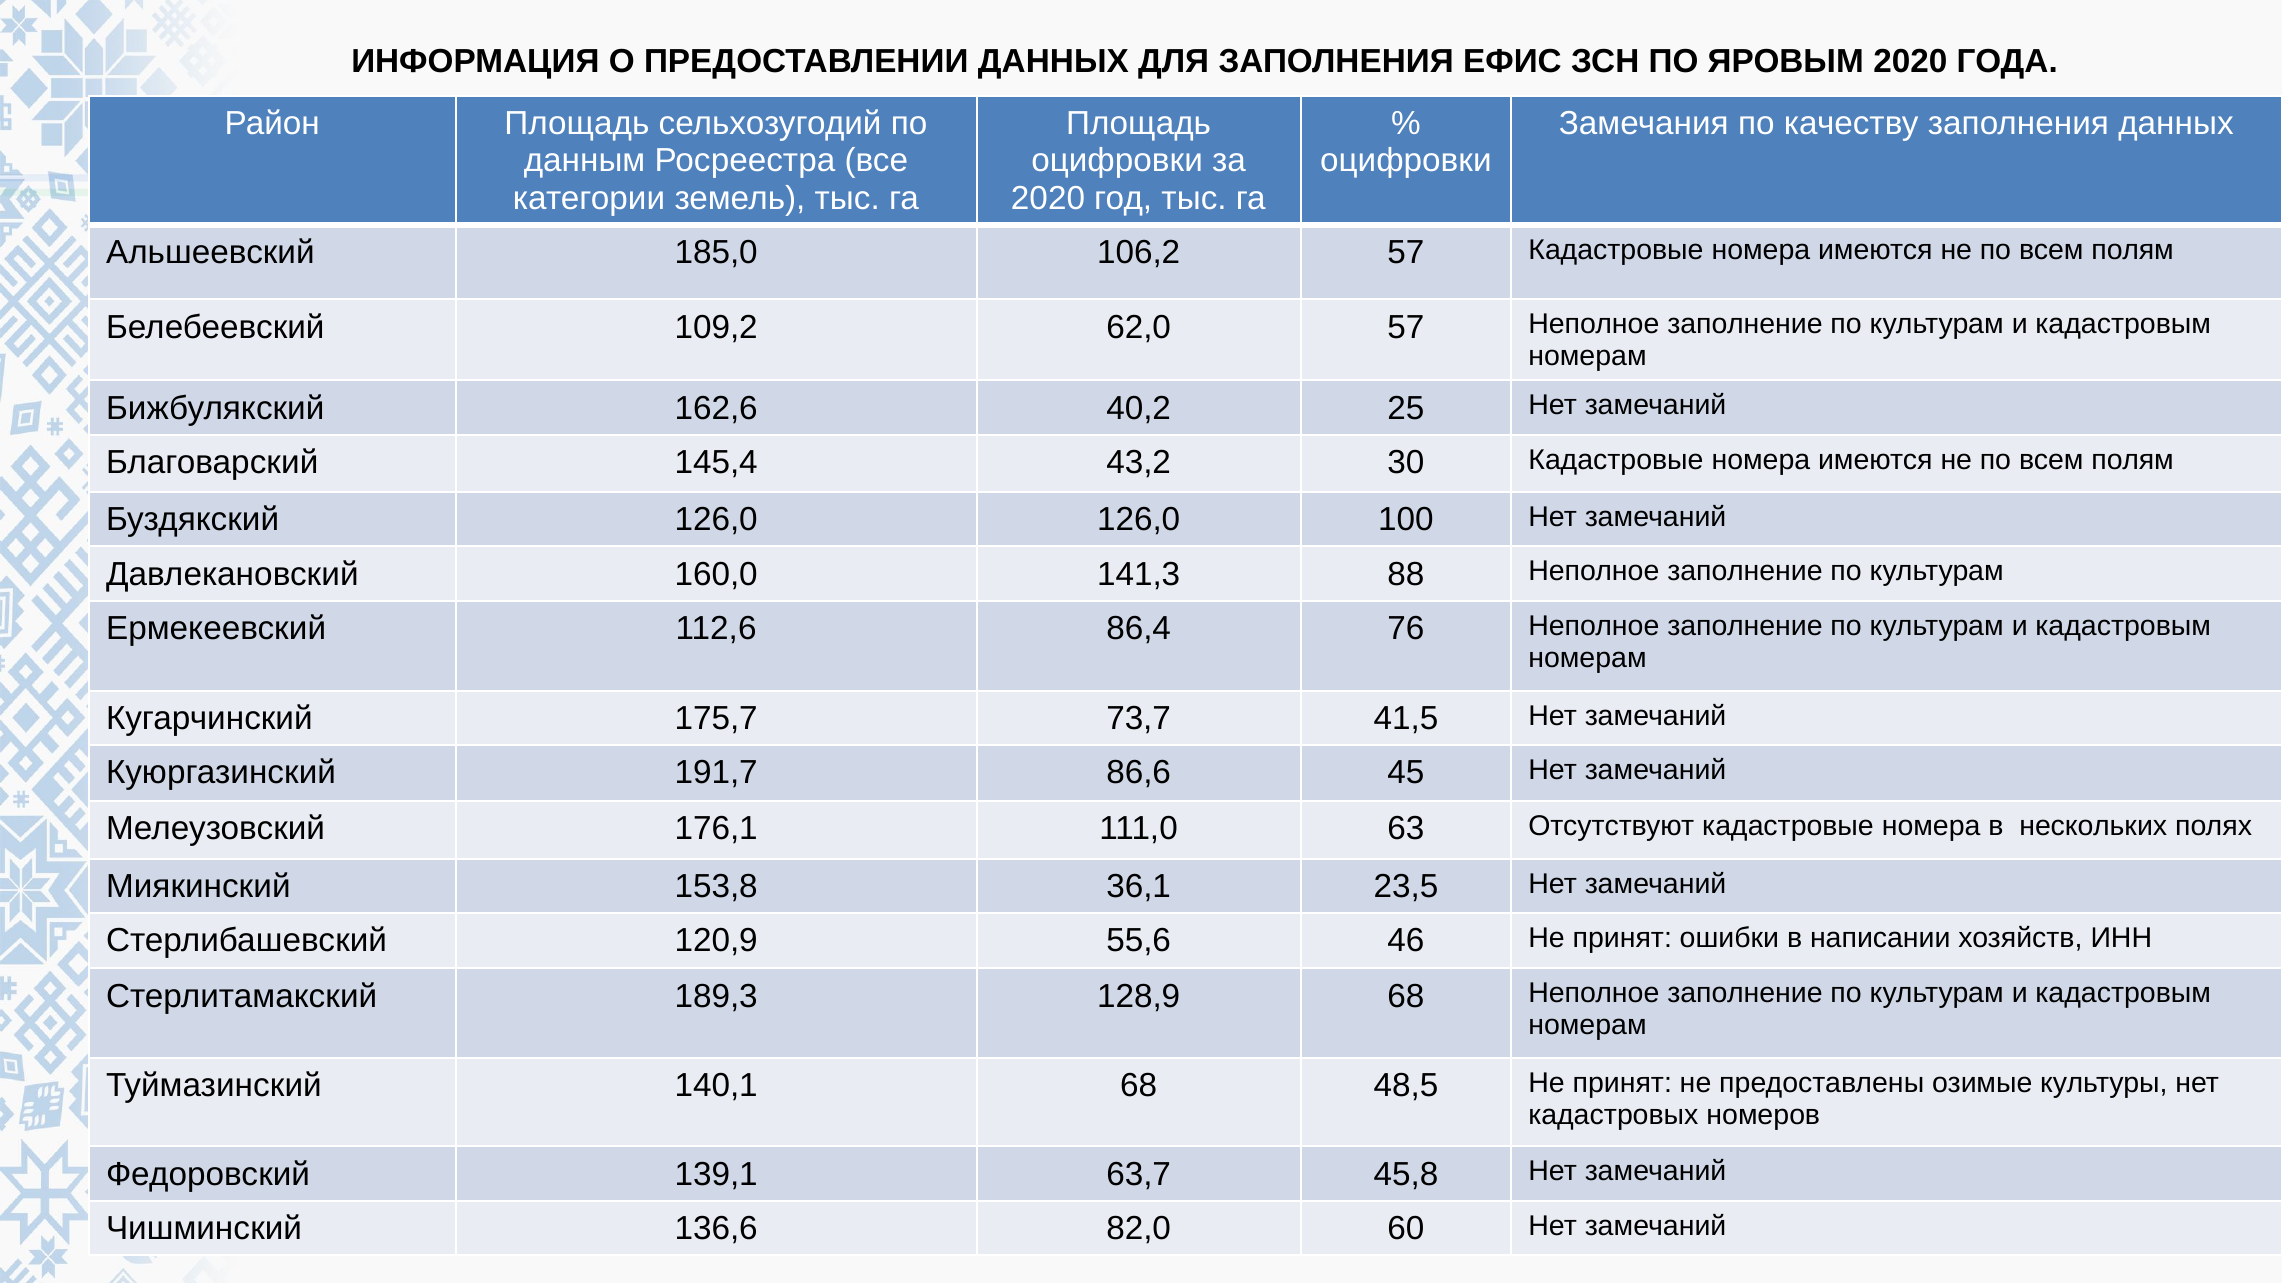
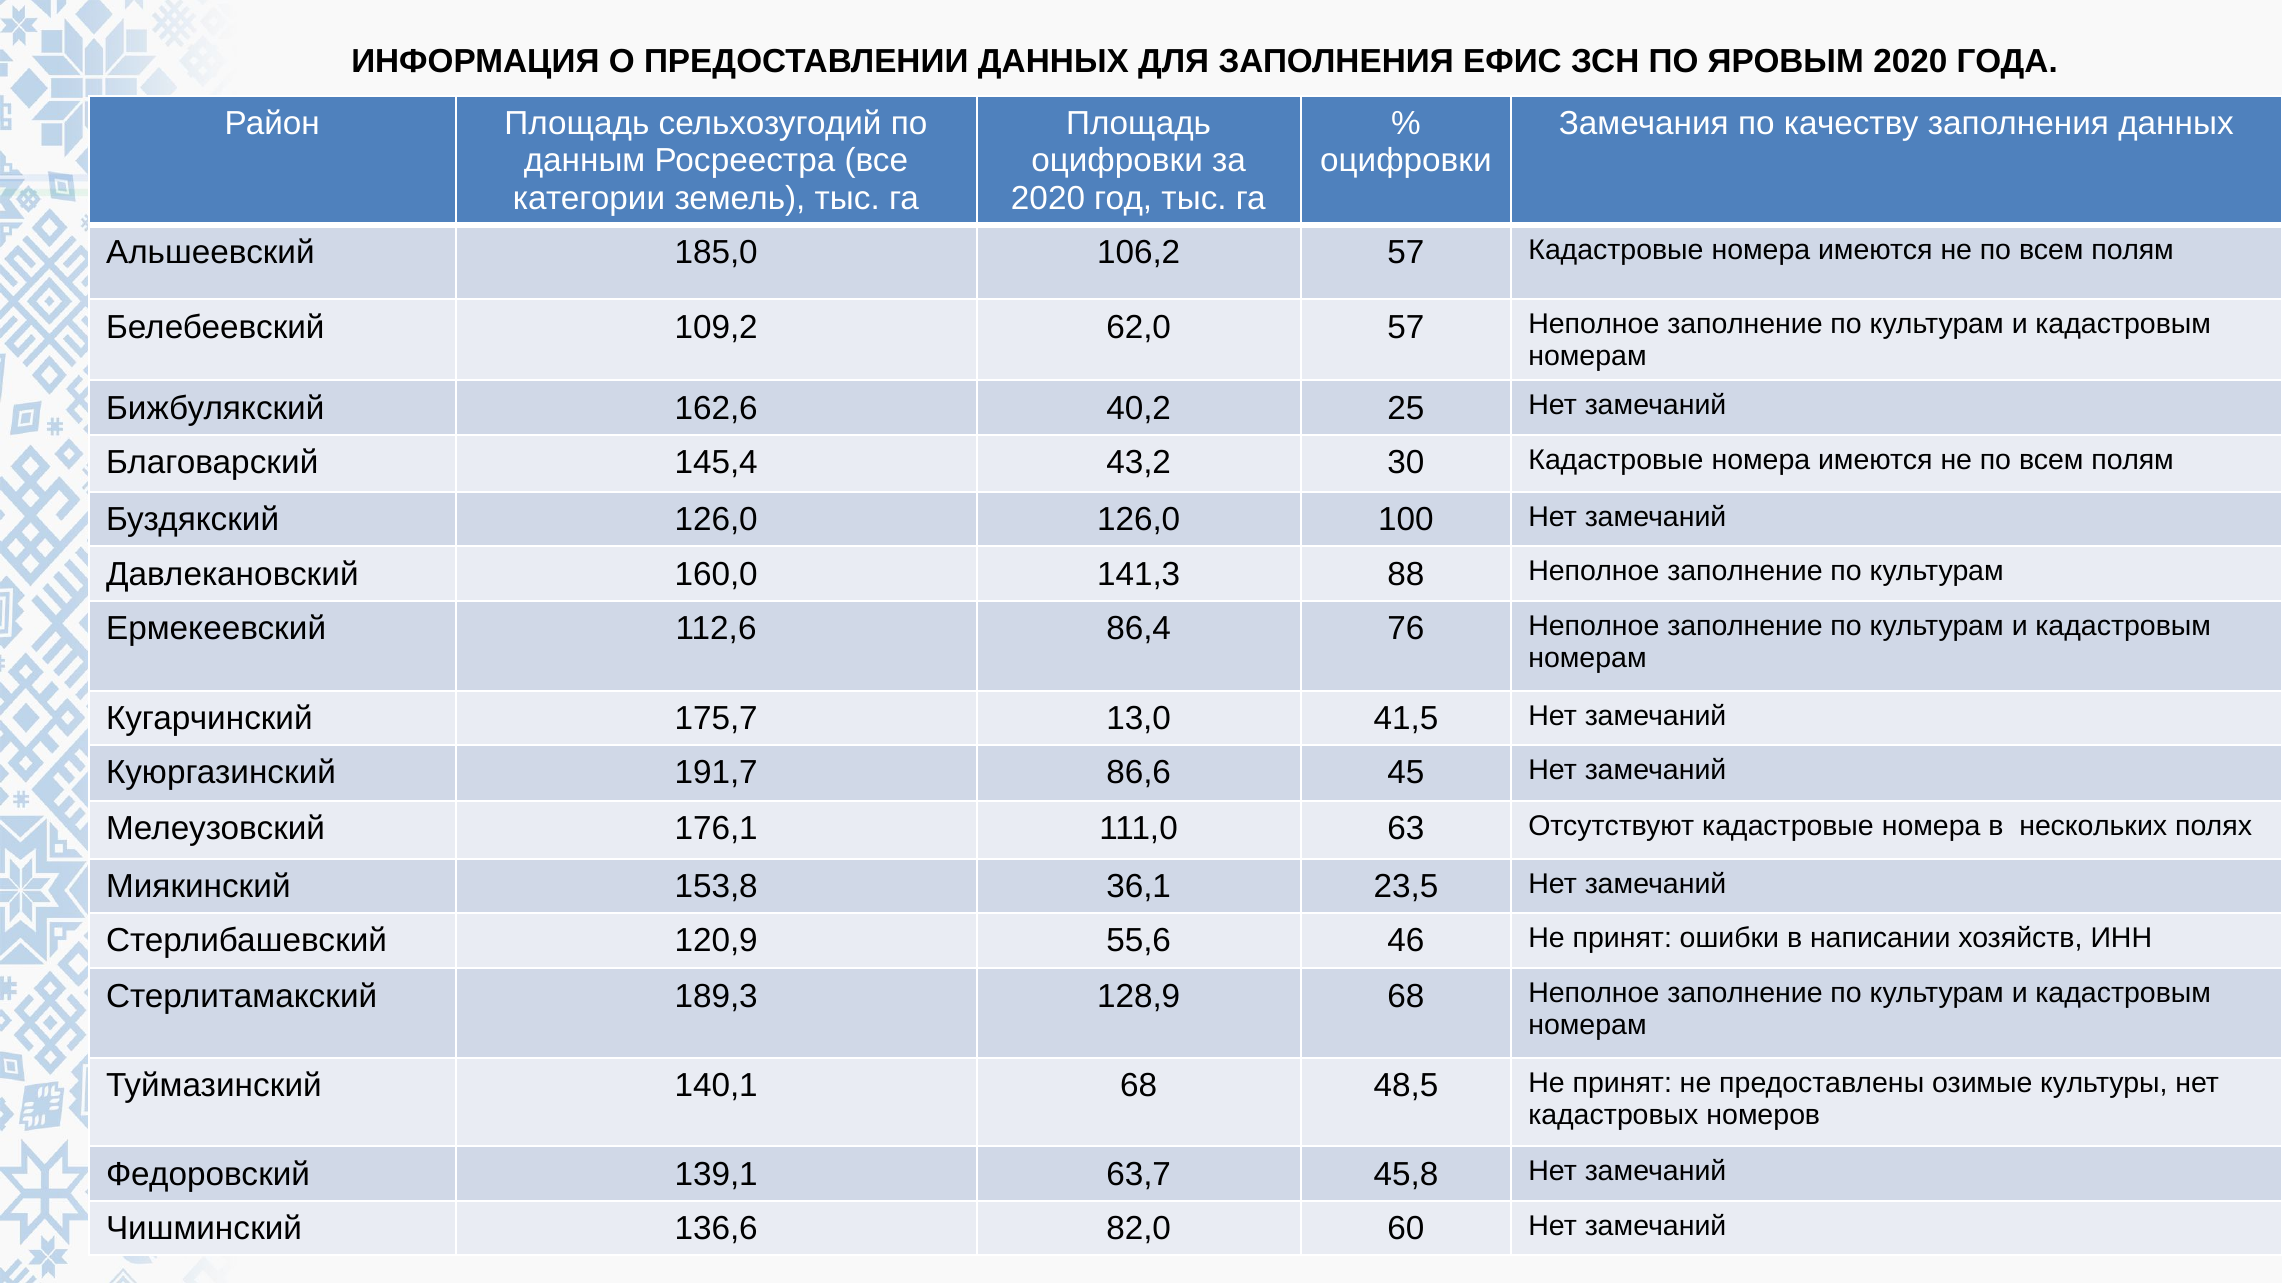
73,7: 73,7 -> 13,0 (1139, 719)
